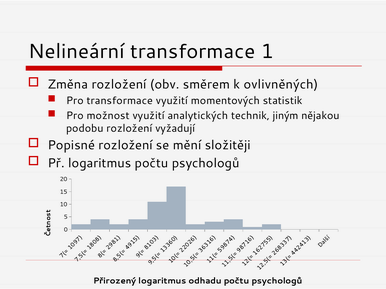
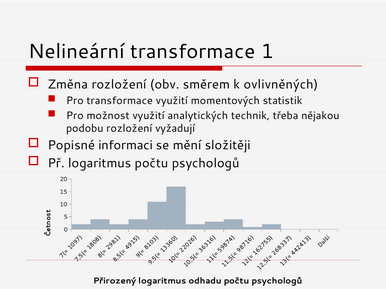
jiným: jiným -> třeba (286, 116)
Popisné rozložení: rozložení -> informaci (126, 145)
